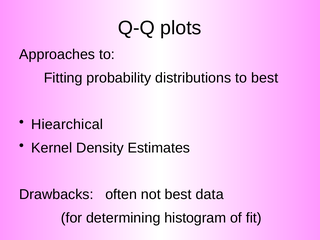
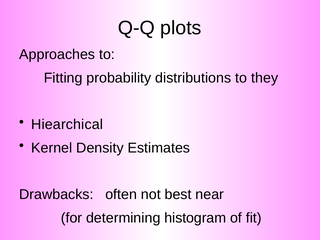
to best: best -> they (265, 78)
data: data -> near (210, 195)
